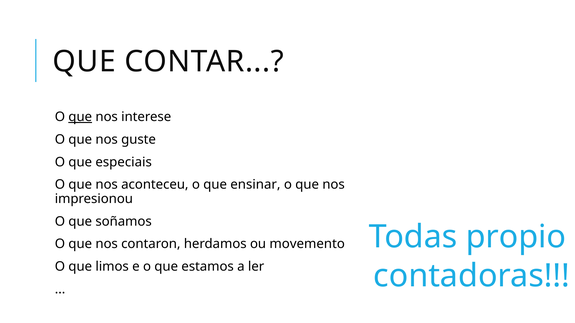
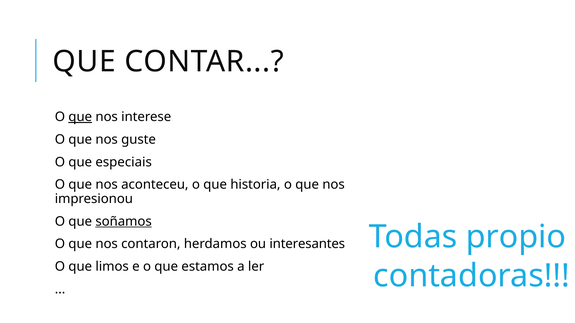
ensinar: ensinar -> historia (255, 185)
soñamos underline: none -> present (124, 222)
movemento: movemento -> interesantes (307, 244)
